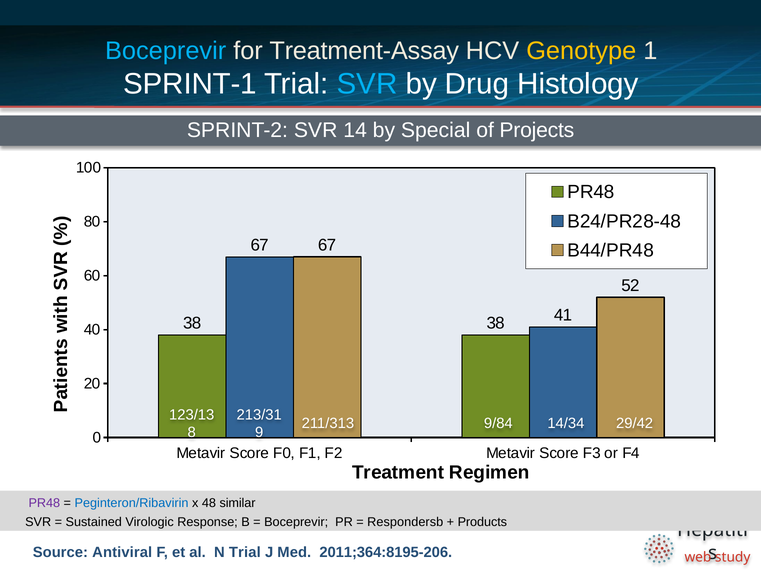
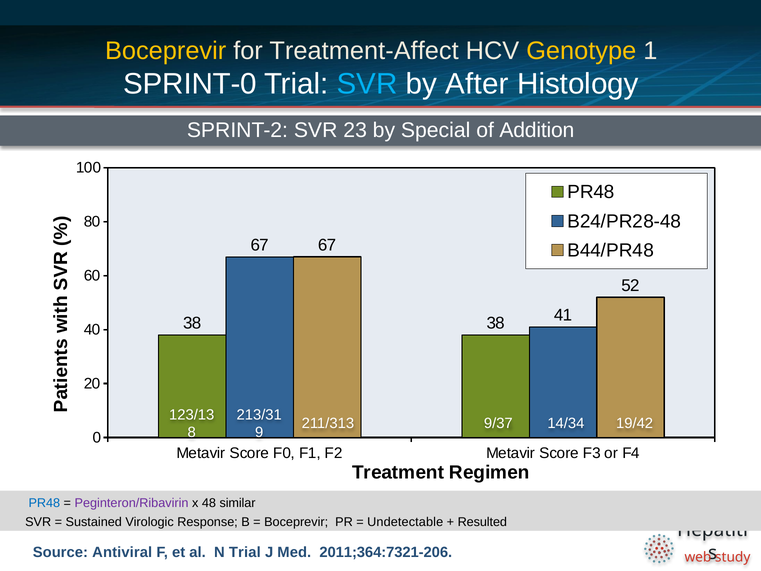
Boceprevir colour: light blue -> yellow (166, 51)
Treatment-Assay: Treatment-Assay -> Treatment-Affect (364, 51)
SPRINT-1: SPRINT-1 -> SPRINT-0 (190, 84)
Drug: Drug -> After (477, 84)
14: 14 -> 23 (355, 130)
Projects: Projects -> Addition (537, 130)
9/84: 9/84 -> 9/37 (498, 423)
29/42: 29/42 -> 19/42 (635, 423)
PR48 colour: purple -> blue (44, 503)
Peginteron/Ribavirin colour: blue -> purple (132, 503)
Respondersb: Respondersb -> Undetectable (405, 522)
Products: Products -> Resulted (482, 522)
2011;364:8195-206: 2011;364:8195-206 -> 2011;364:7321-206 (386, 552)
